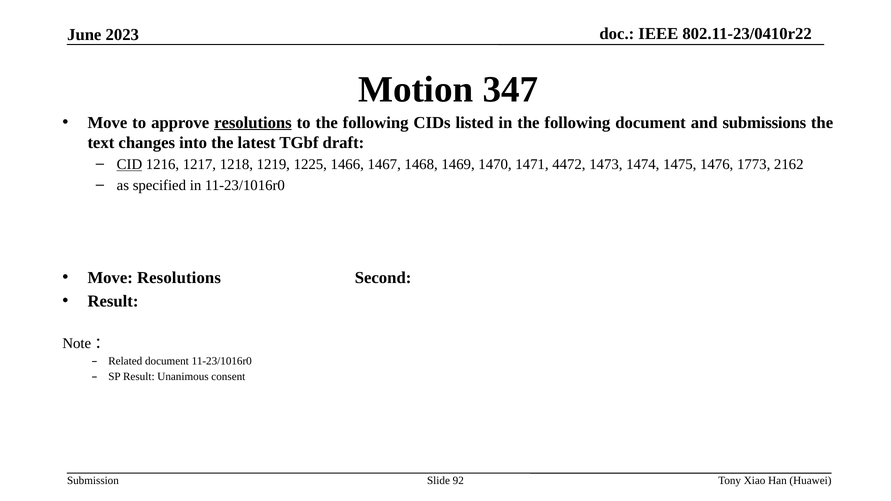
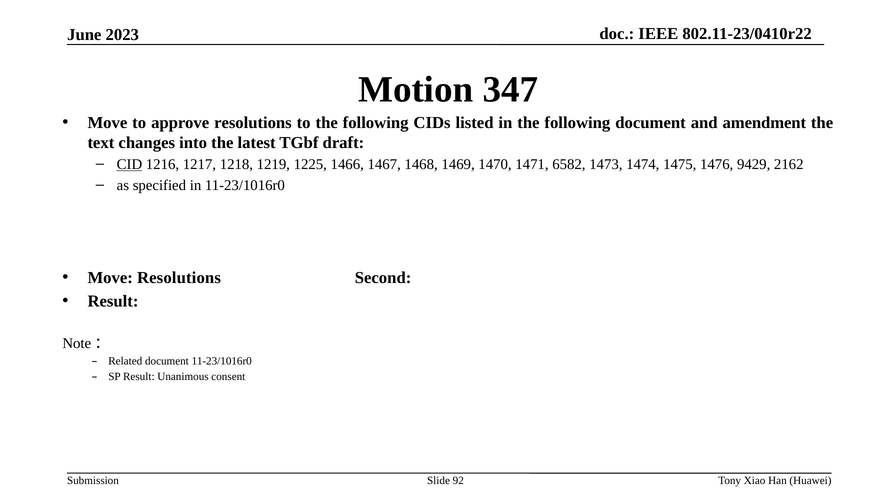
resolutions underline: present -> none (253, 123)
submissions: submissions -> amendment (764, 123)
4472: 4472 -> 6582 (569, 164)
1773: 1773 -> 9429 (754, 164)
